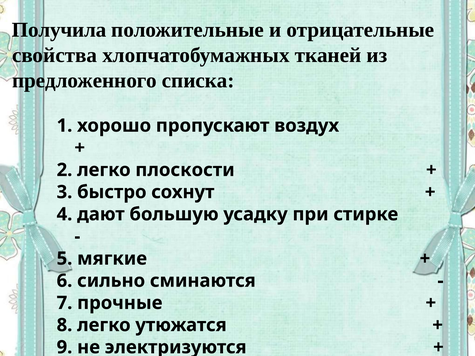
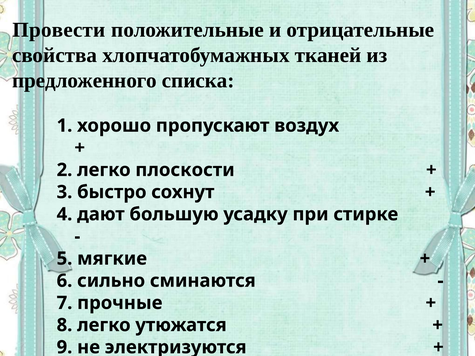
Получила: Получила -> Провести (59, 30)
